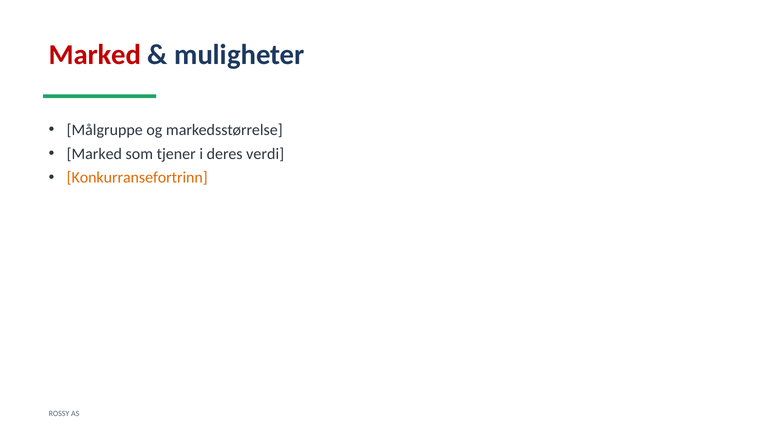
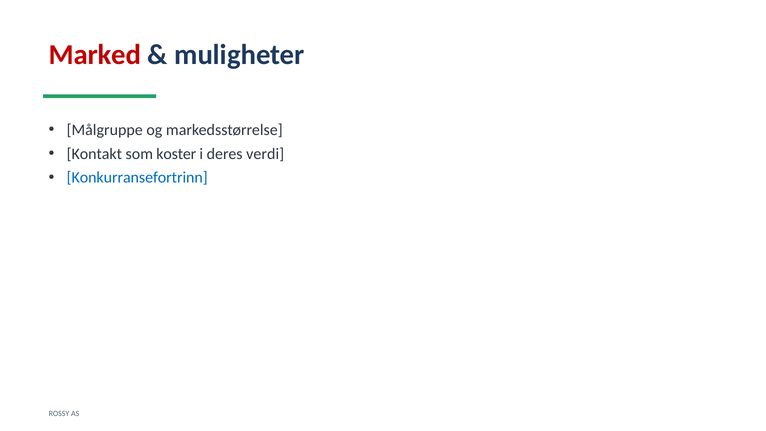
Marked: Marked -> Kontakt (94, 154)
tjener: tjener -> koster (176, 154)
Konkurransefortrinn colour: orange -> blue (137, 178)
